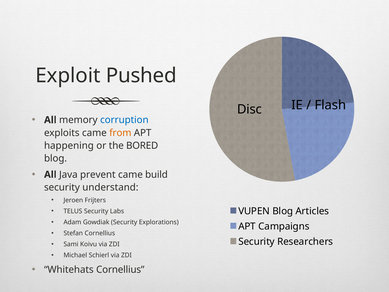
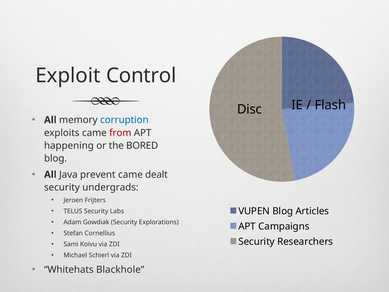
Pushed: Pushed -> Control (141, 75)
from colour: orange -> red (120, 133)
build: build -> dealt (156, 174)
understand: understand -> undergrads (110, 187)
Whitehats Cornellius: Cornellius -> Blackhole (120, 270)
